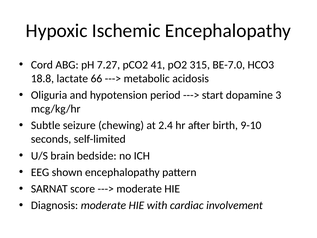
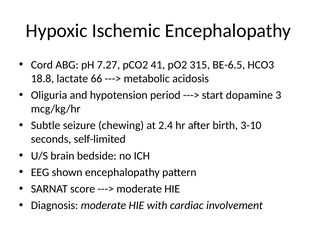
BE-7.0: BE-7.0 -> BE-6.5 (229, 65)
9-10: 9-10 -> 3-10 (251, 125)
